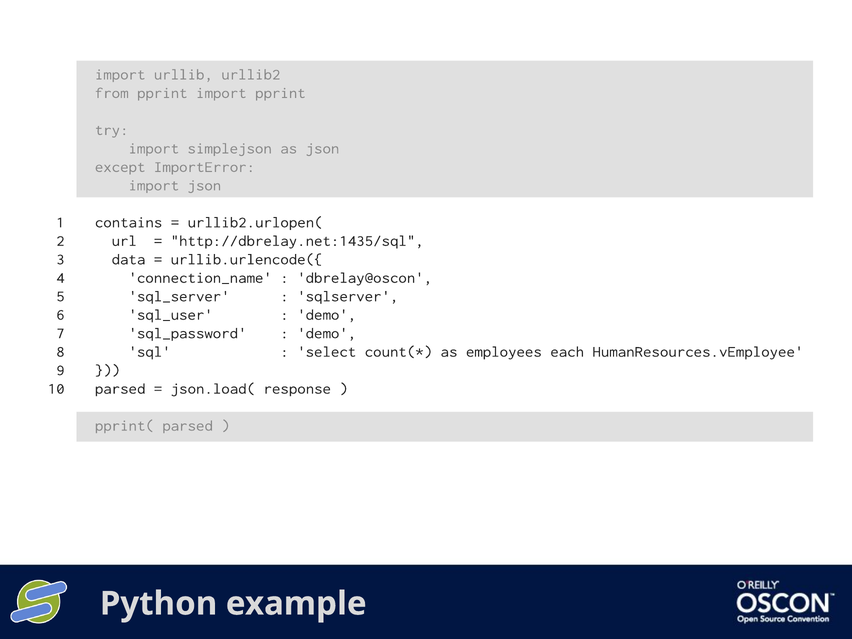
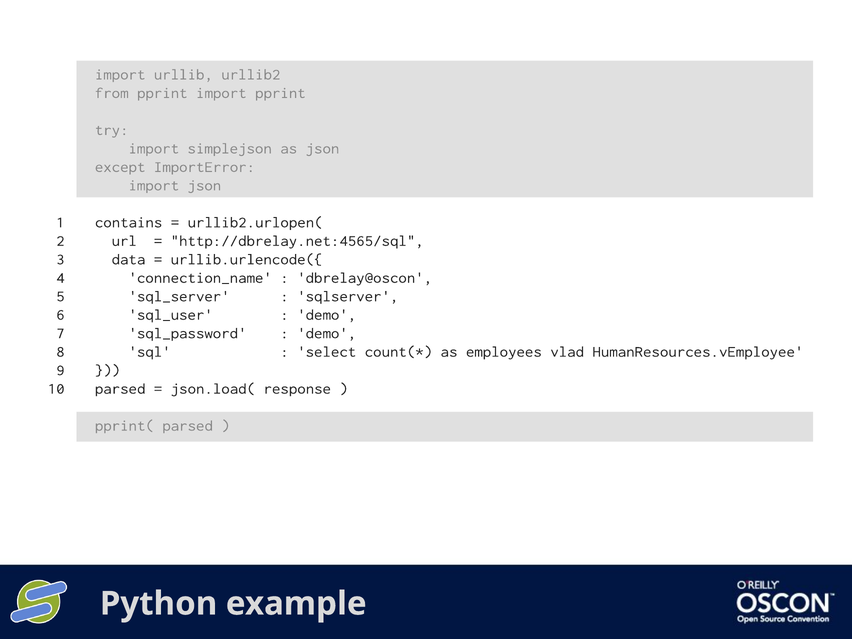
http://dbrelay.net:1435/sql: http://dbrelay.net:1435/sql -> http://dbrelay.net:4565/sql (297, 241)
each: each -> vlad (567, 352)
